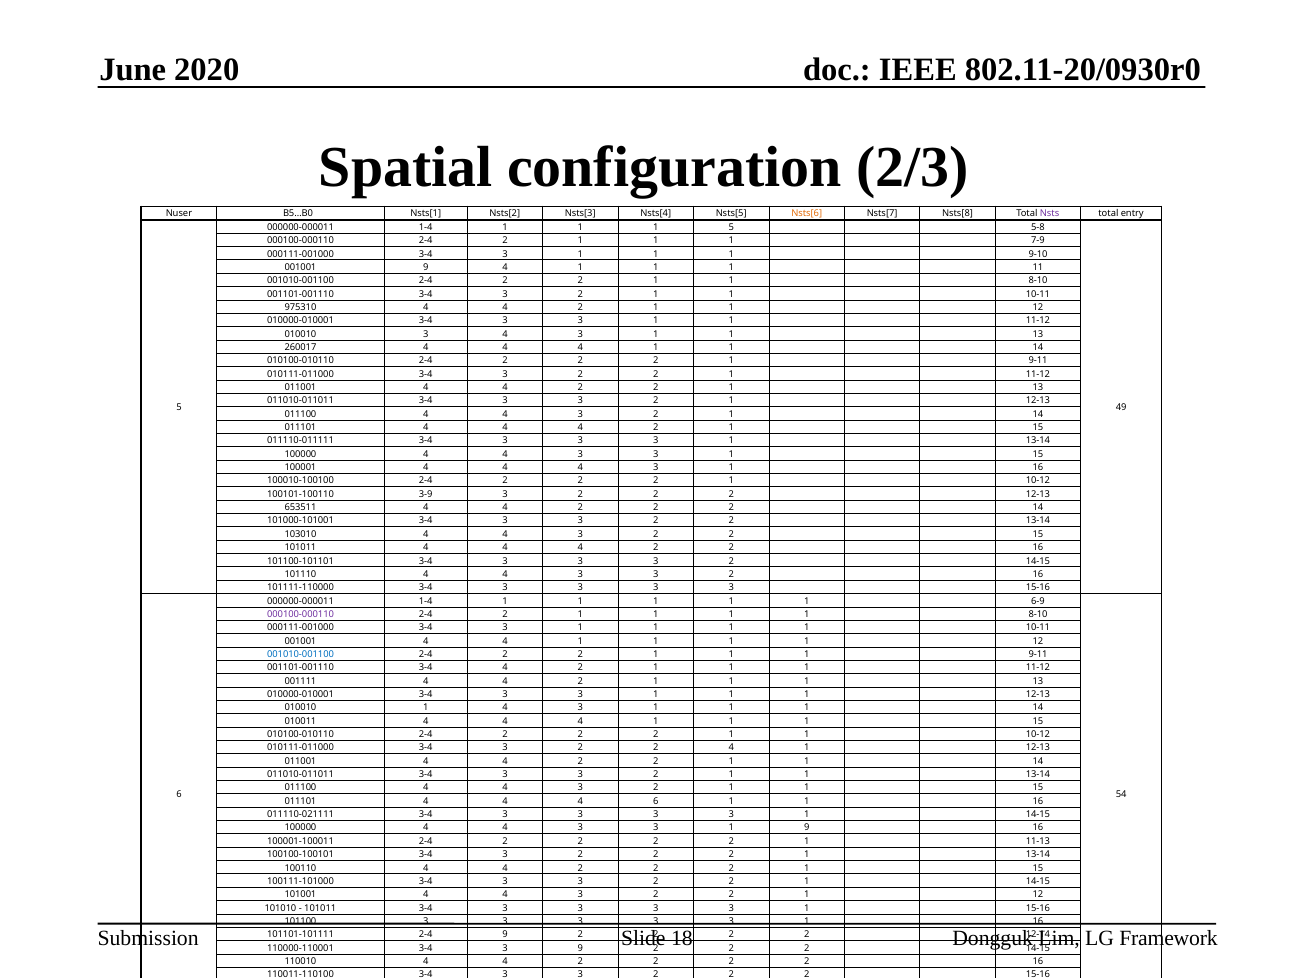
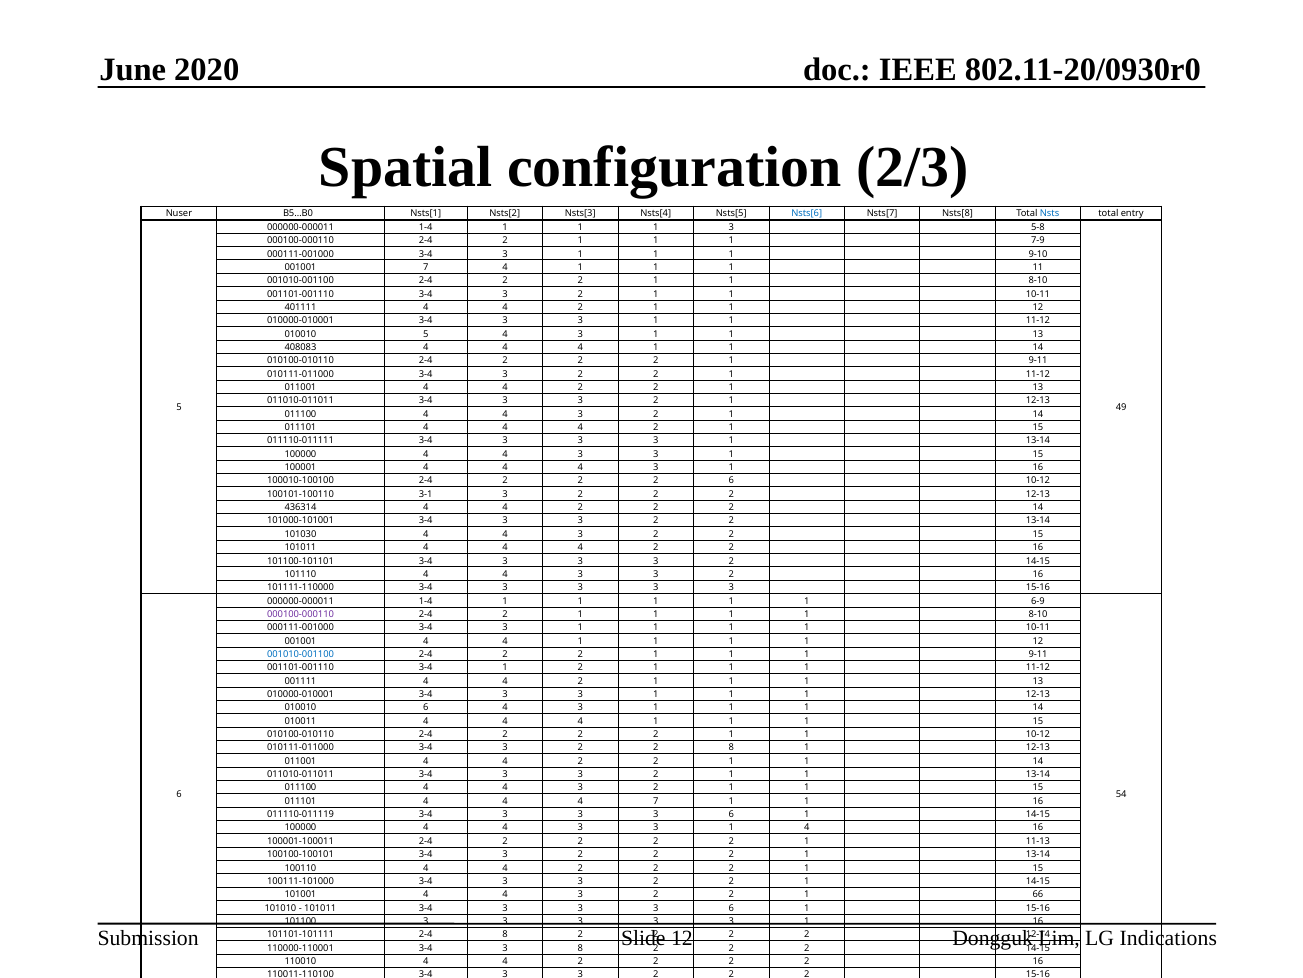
Nsts[6 colour: orange -> blue (807, 214)
Nsts colour: purple -> blue (1050, 214)
1 5: 5 -> 3 (731, 227)
001001 9: 9 -> 7 (426, 267)
975310: 975310 -> 401111 (300, 307)
010010 3: 3 -> 5 (426, 334)
260017: 260017 -> 408083 (300, 347)
1: 1 -> 6 (731, 480)
3-9: 3-9 -> 3-1 (426, 494)
653511: 653511 -> 436314 (300, 507)
103010: 103010 -> 101030 (300, 534)
3-4 4: 4 -> 1 (505, 667)
010010 1: 1 -> 6 (426, 707)
2 4: 4 -> 8 (731, 747)
4 6: 6 -> 7 (656, 801)
011110-021111: 011110-021111 -> 011110-011119 (301, 814)
3: 3 -> 6 (731, 814)
1 9: 9 -> 4 (807, 827)
2 1 12: 12 -> 66 (1038, 894)
3: 3 -> 6 (731, 907)
18: 18 -> 12 (682, 937)
Framework: Framework -> Indications (1168, 937)
2-4 9: 9 -> 8 (505, 934)
3 9: 9 -> 8 (580, 947)
